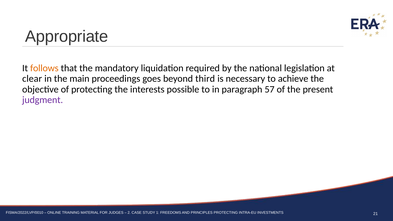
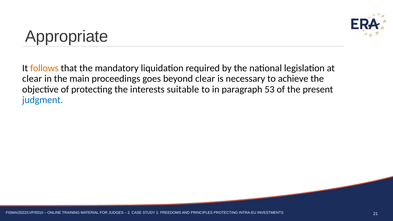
beyond third: third -> clear (205, 79)
possible: possible -> suitable (183, 89)
57: 57 -> 53 (270, 89)
judgment colour: purple -> blue (43, 100)
